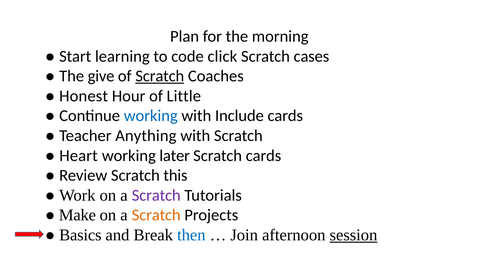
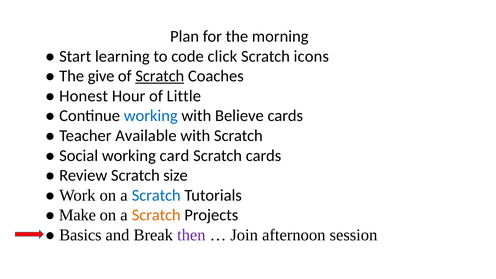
cases: cases -> icons (311, 56)
Include: Include -> Believe (239, 116)
Anything: Anything -> Available (146, 136)
Heart: Heart -> Social (79, 156)
later: later -> card (174, 156)
this: this -> size (176, 175)
Scratch colour: purple -> blue (156, 195)
then colour: blue -> purple (191, 235)
session underline: present -> none (353, 235)
